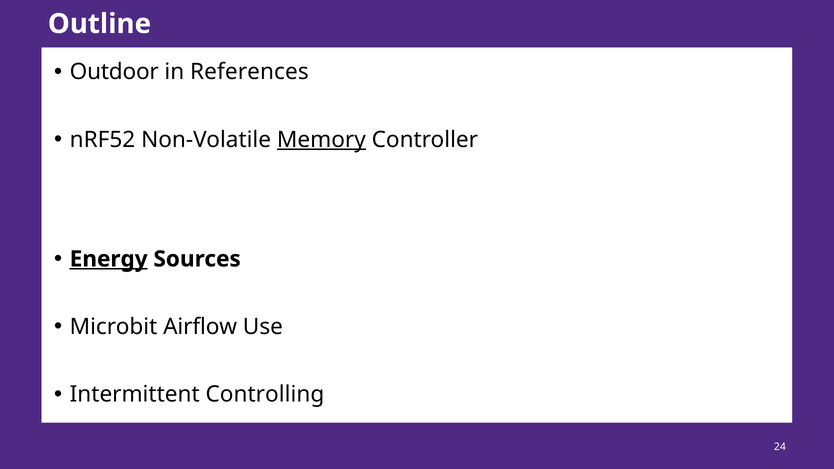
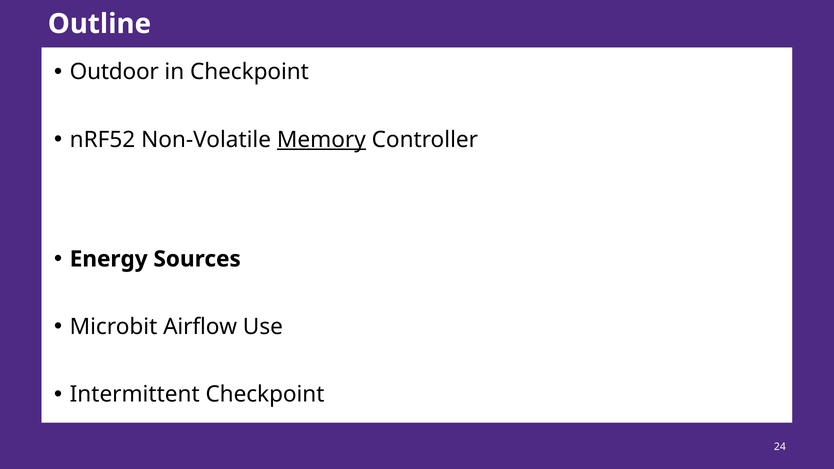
in References: References -> Checkpoint (249, 72)
Energy underline: present -> none (109, 259)
Intermittent Controlling: Controlling -> Checkpoint (265, 394)
